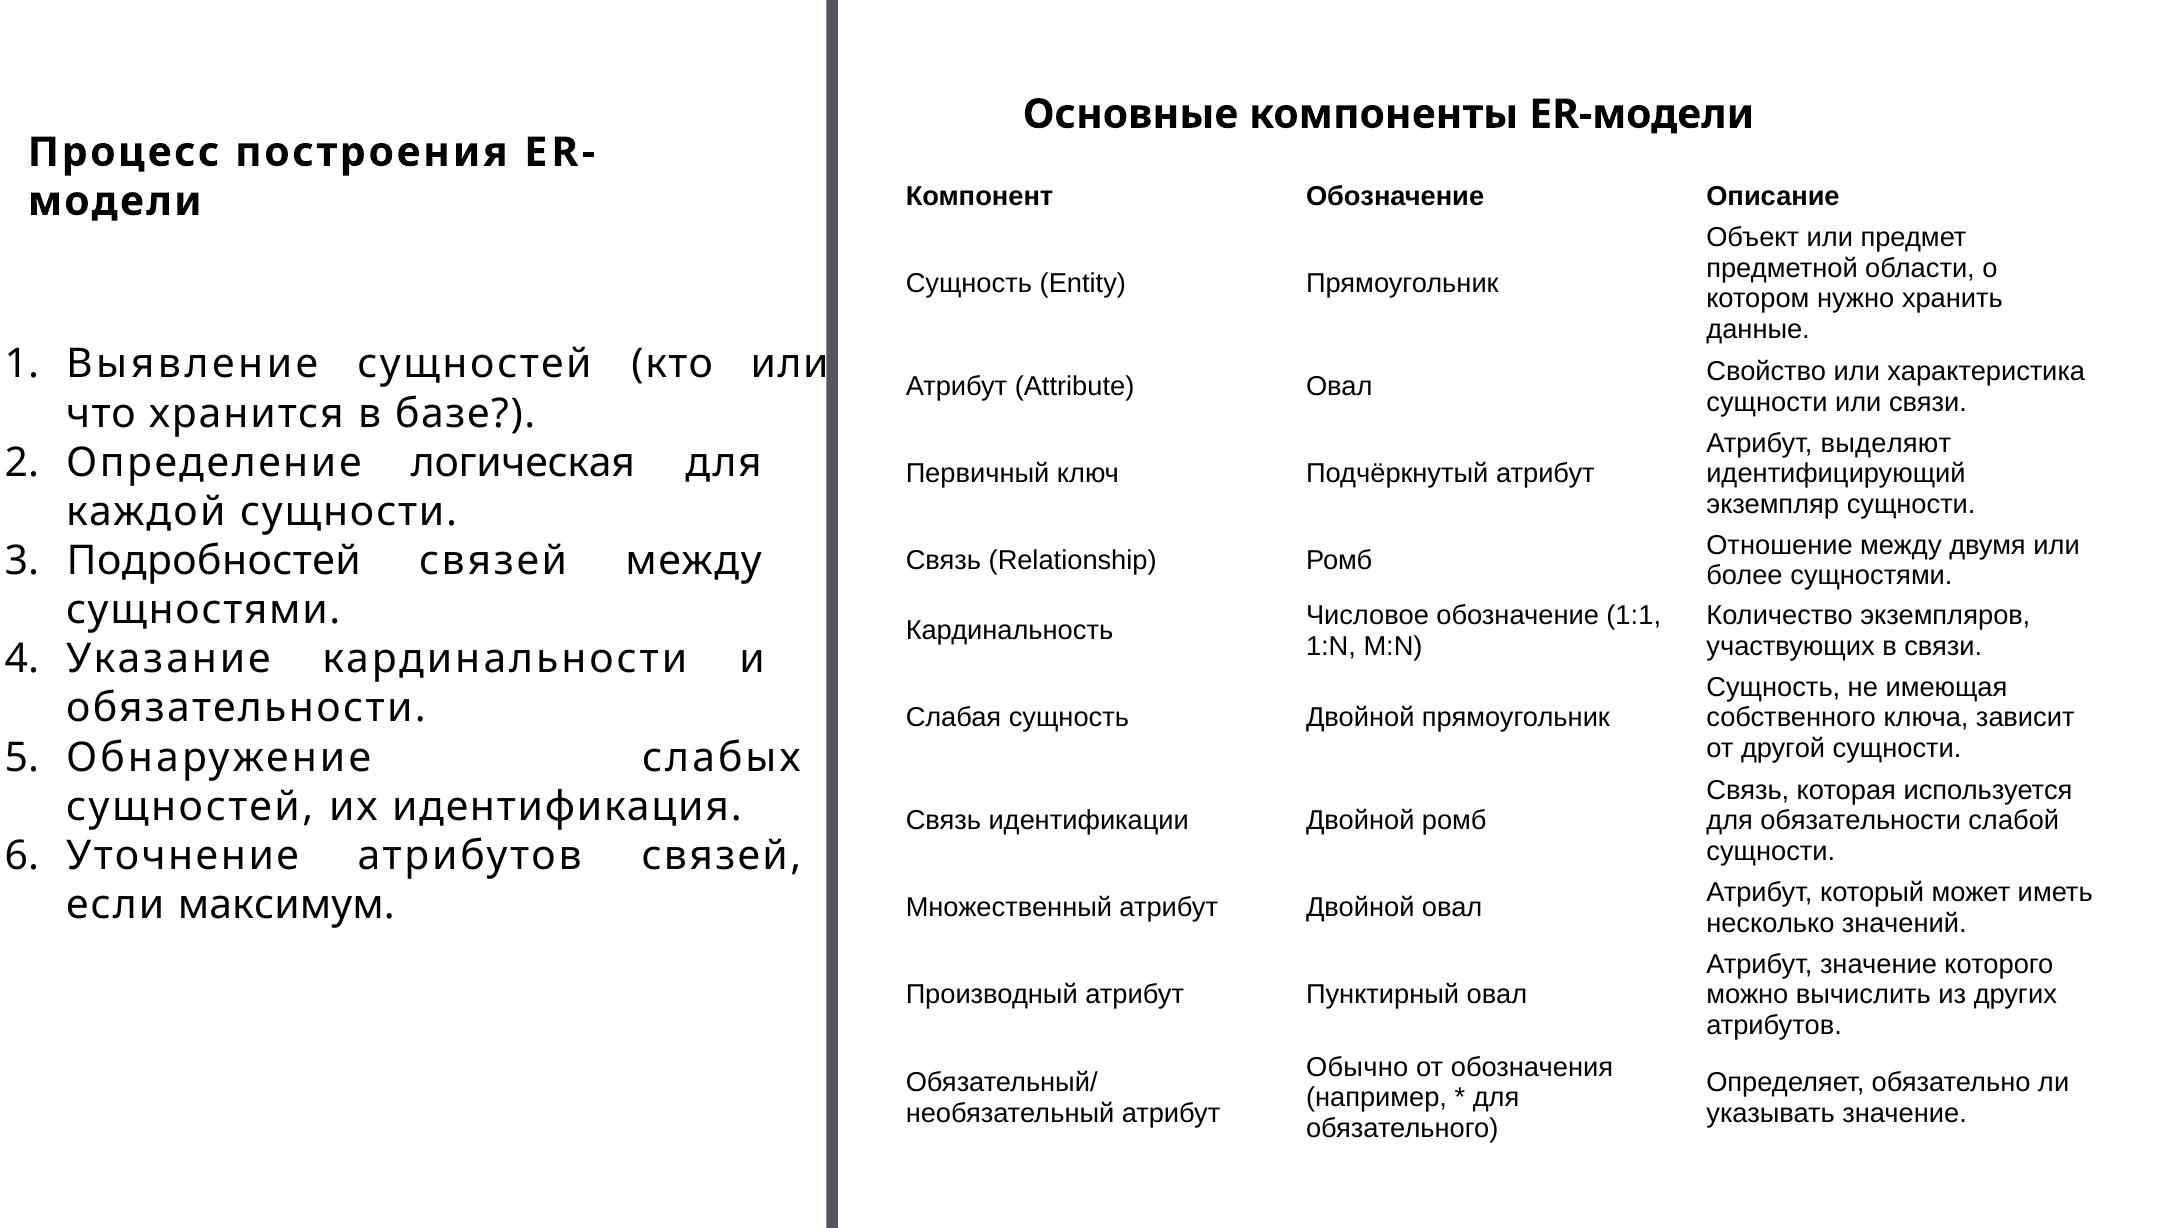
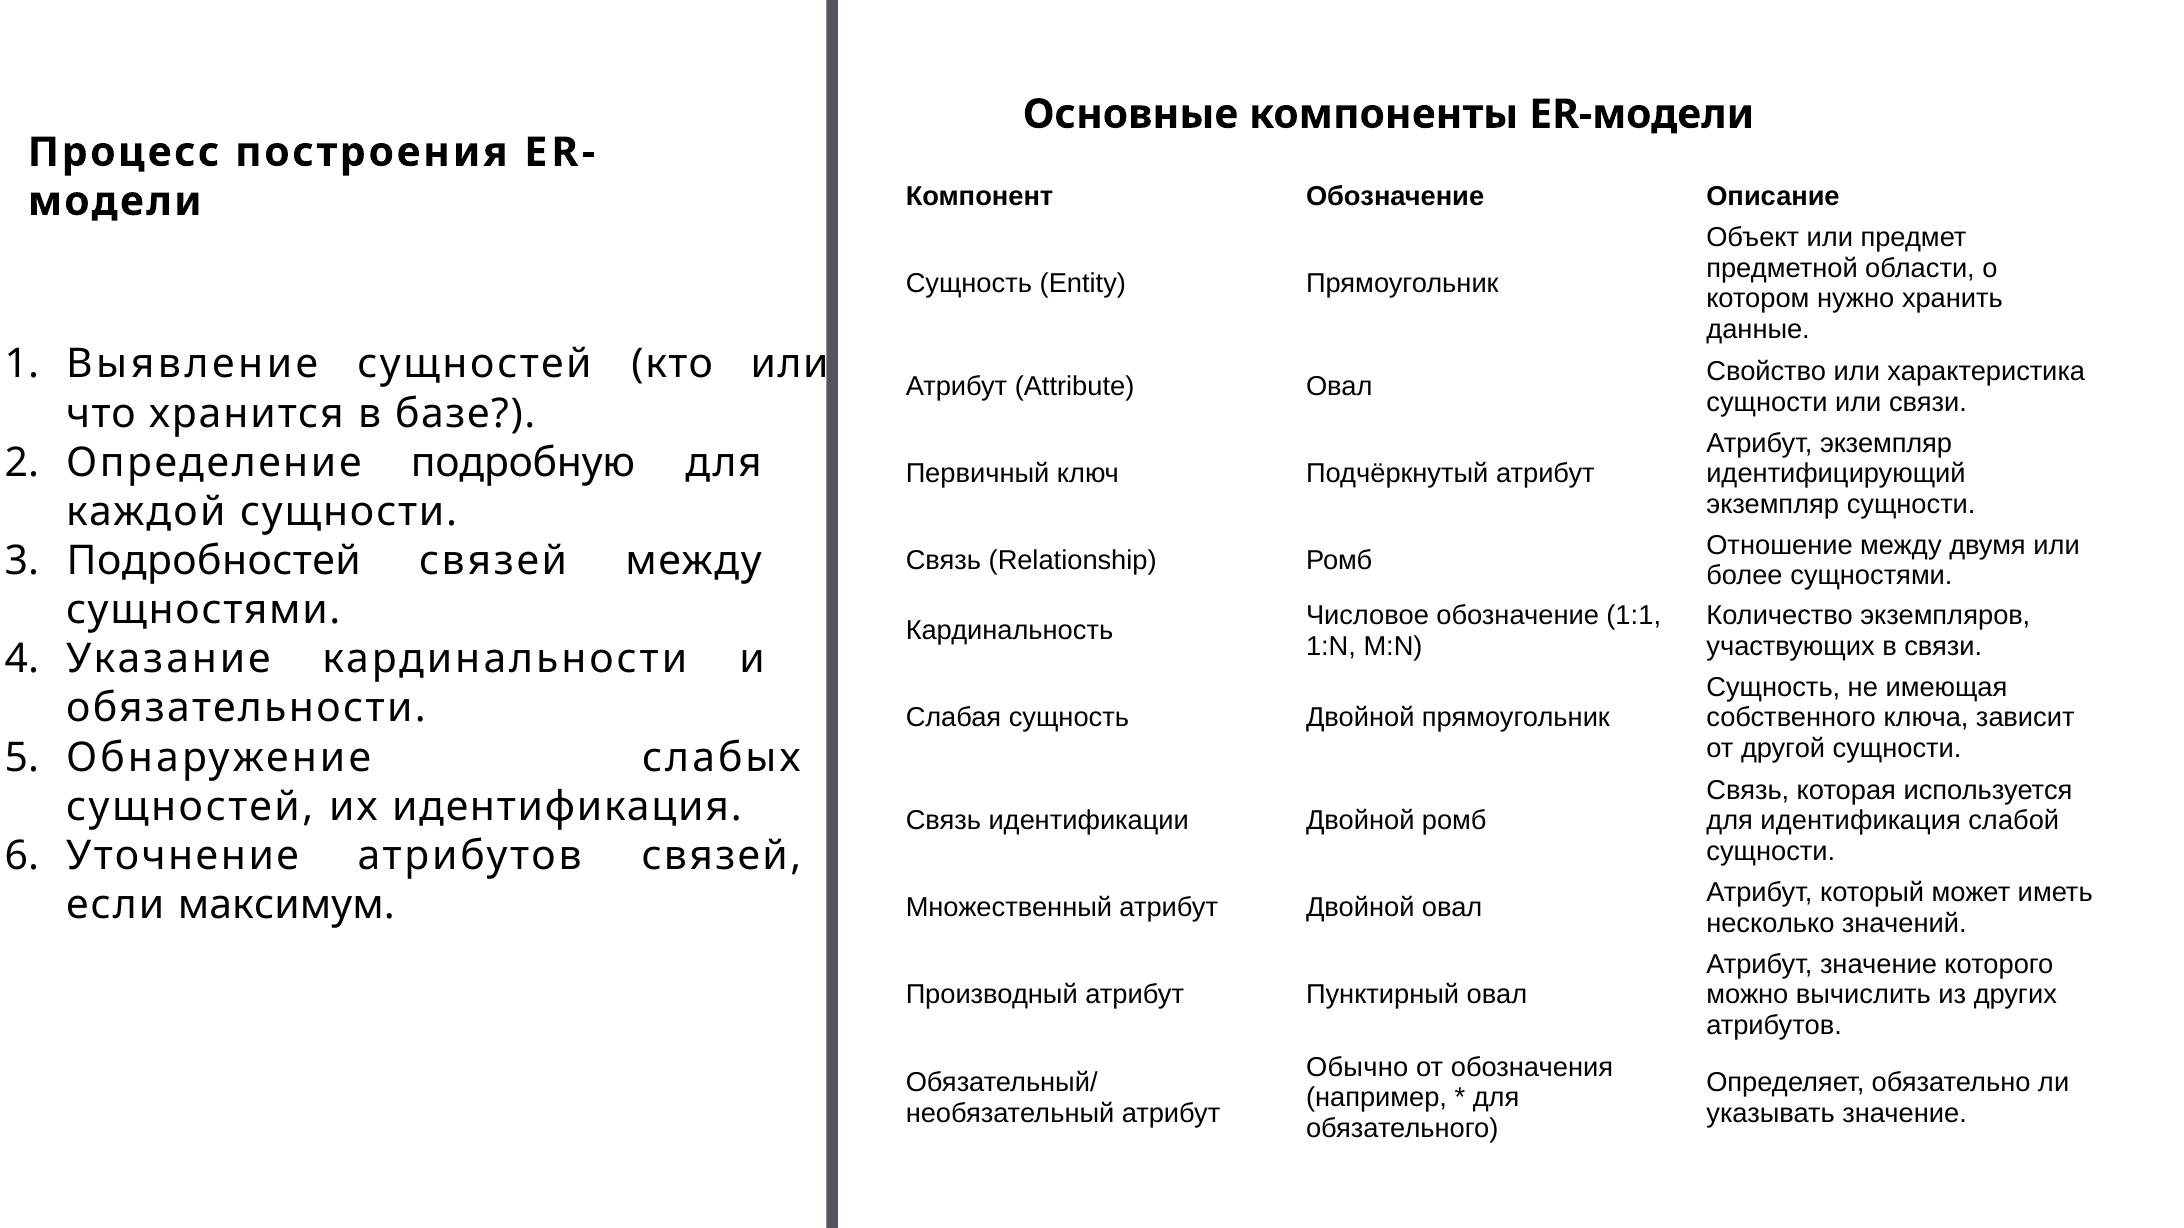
Атрибут выделяют: выделяют -> экземпляр (1886, 443)
логическая: логическая -> подробную (523, 463)
для обязательности: обязательности -> идентификация (1861, 821)
